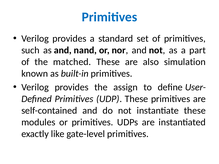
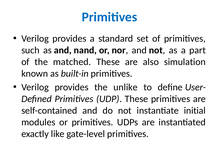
assign: assign -> unlike (126, 87)
instantiate these: these -> initial (195, 111)
